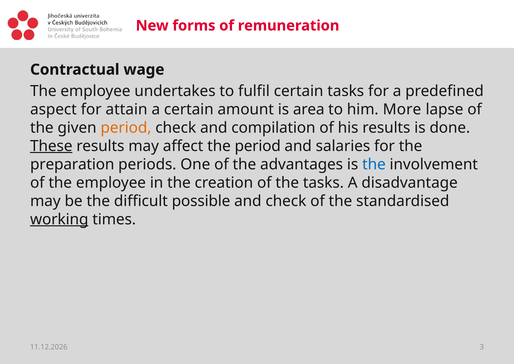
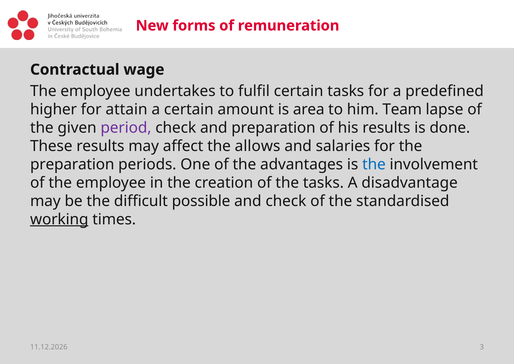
aspect: aspect -> higher (54, 109)
More: More -> Team (402, 109)
period colour: orange -> purple (126, 127)
and compilation: compilation -> preparation (273, 127)
These underline: present -> none (51, 146)
the period: period -> allows (258, 146)
